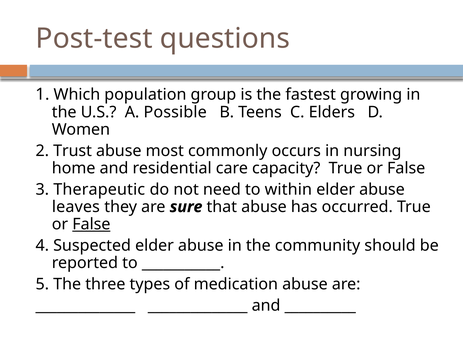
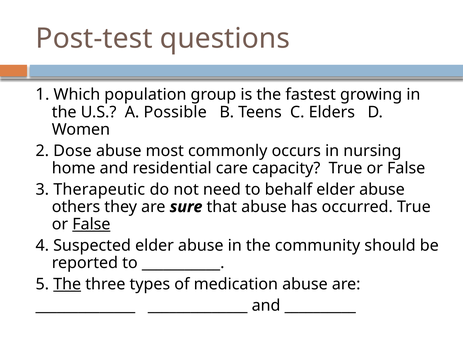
Trust: Trust -> Dose (72, 151)
within: within -> behalf (288, 190)
leaves: leaves -> others (76, 207)
The underline: none -> present (67, 284)
